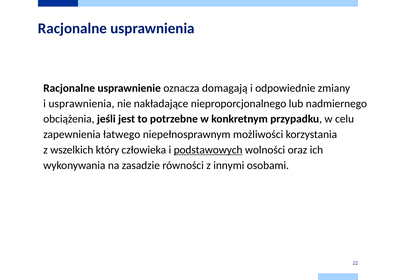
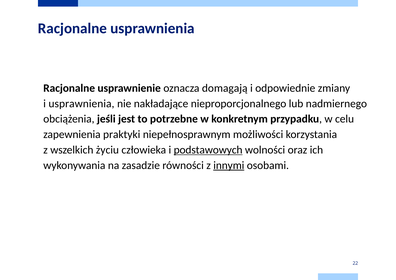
łatwego: łatwego -> praktyki (122, 134)
który: który -> życiu (107, 150)
innymi underline: none -> present (229, 165)
